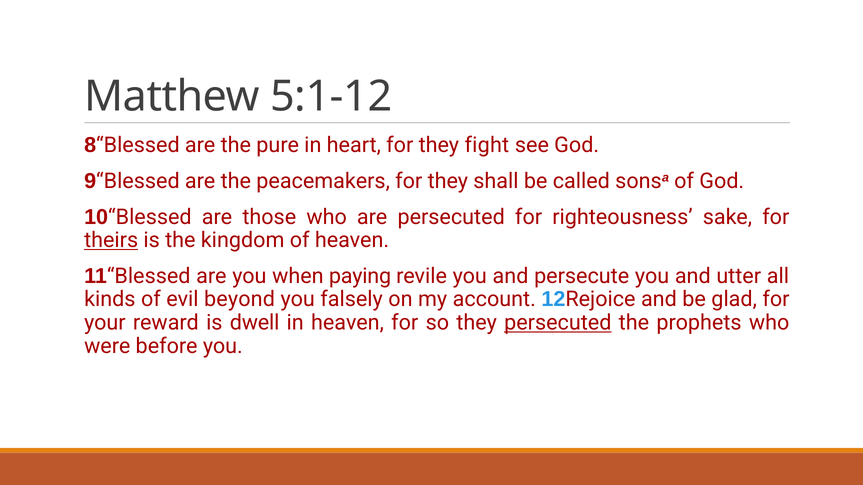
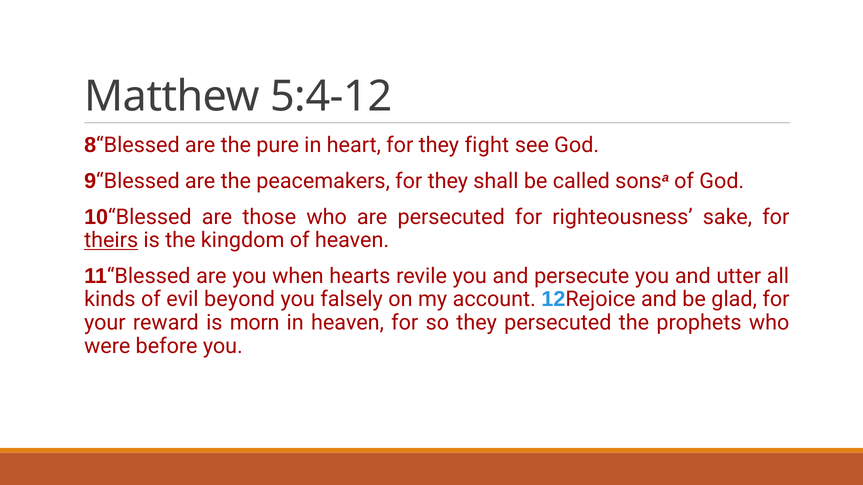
5:1-12: 5:1-12 -> 5:4-12 (331, 97)
paying: paying -> hearts (360, 276)
dwell: dwell -> morn (255, 323)
persecuted underline: present -> none (558, 323)
